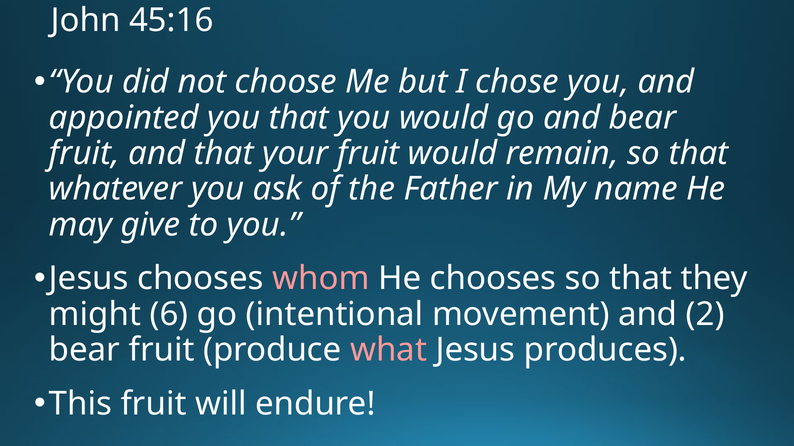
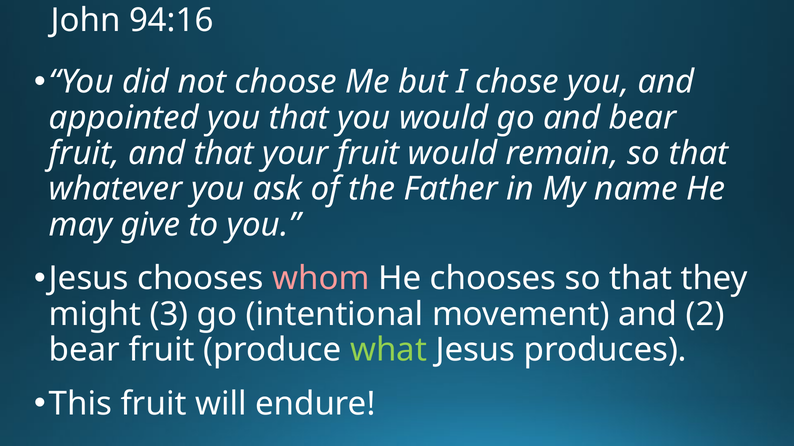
45:16: 45:16 -> 94:16 (171, 20)
6: 6 -> 3 (169, 315)
what colour: pink -> light green (389, 350)
